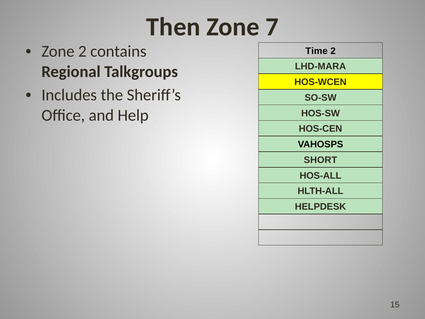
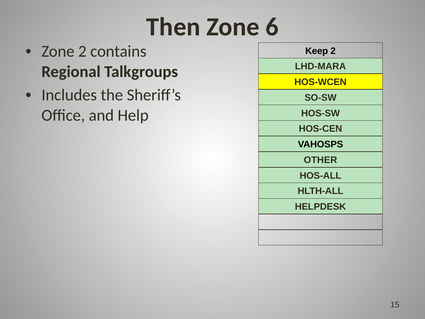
7: 7 -> 6 (272, 27)
Time: Time -> Keep (317, 51)
SHORT: SHORT -> OTHER (320, 160)
